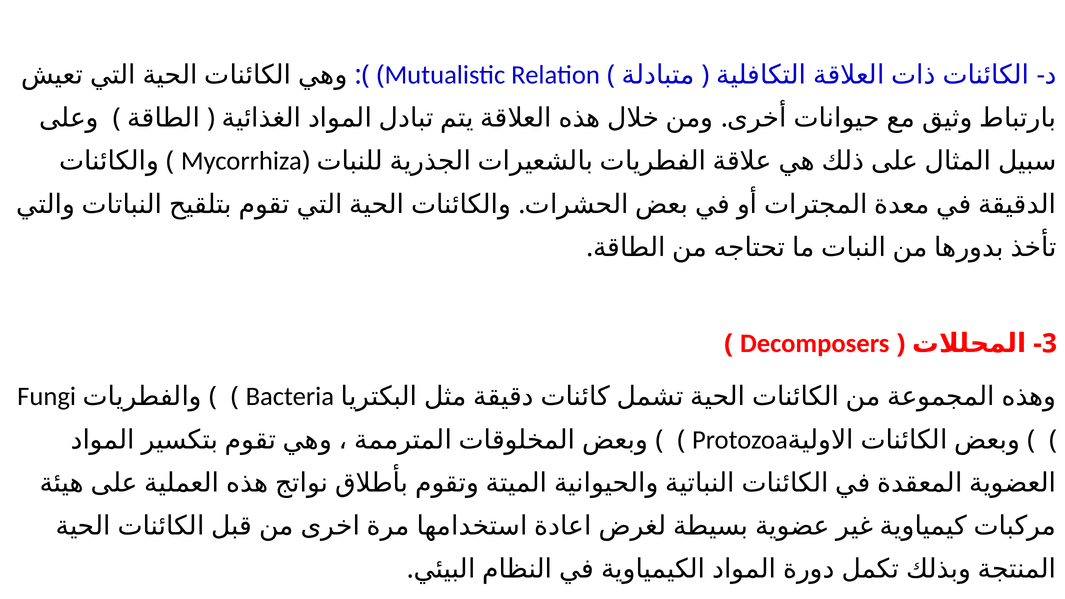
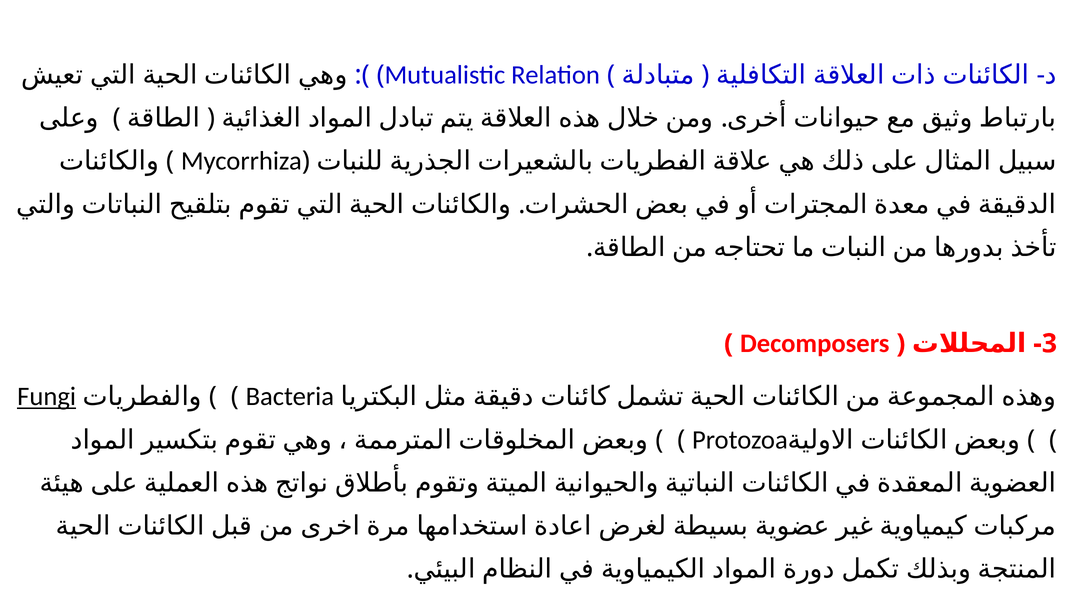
Fungi underline: none -> present (47, 397)
